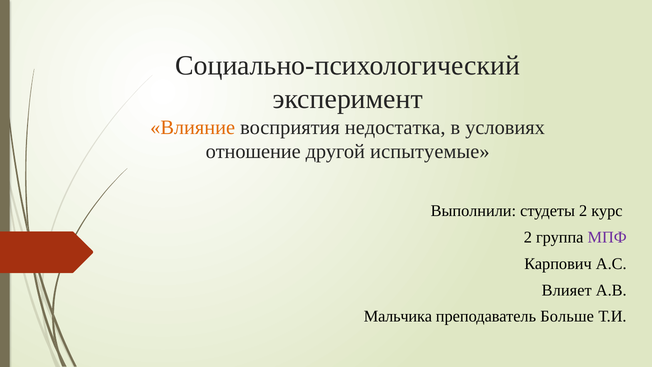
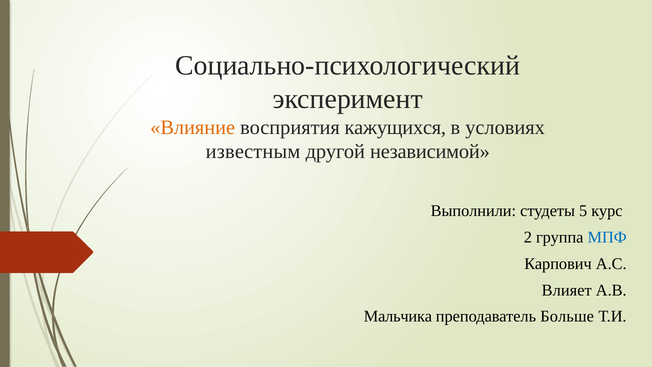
недостатка: недостатка -> кажущихся (395, 127)
отношение: отношение -> известным (253, 152)
испытуемые: испытуемые -> независимой (430, 152)
студеты 2: 2 -> 5 (583, 211)
МПФ colour: purple -> blue (607, 237)
